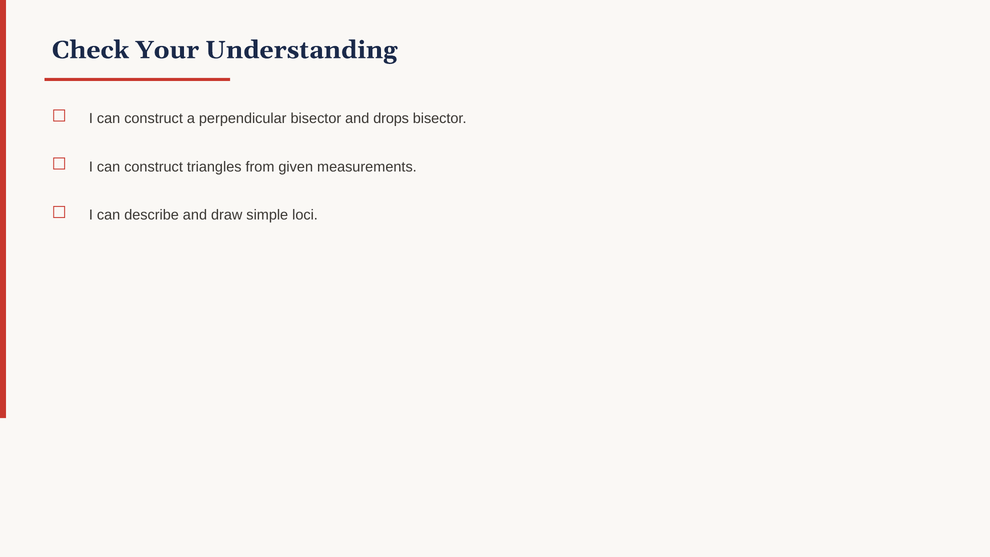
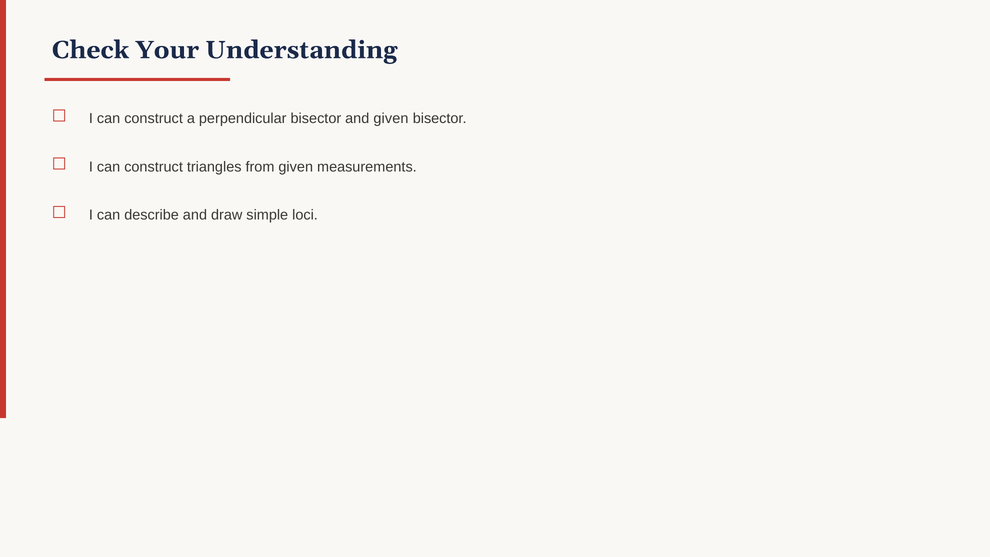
and drops: drops -> given (391, 119)
